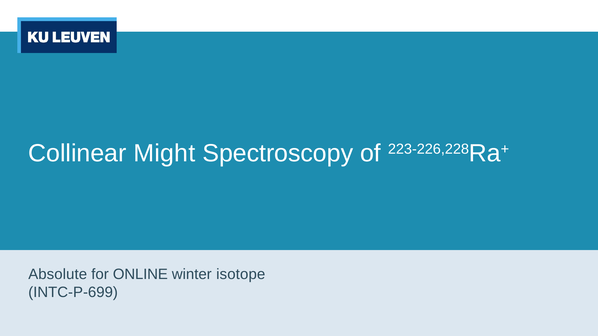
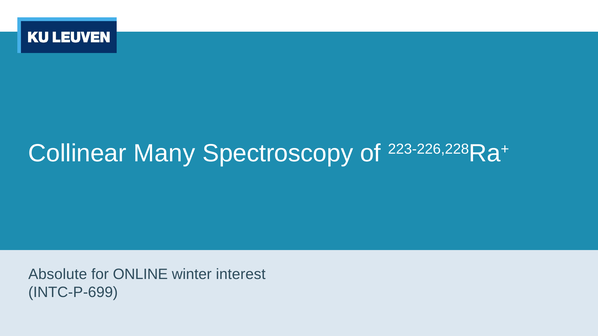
Might: Might -> Many (164, 153)
isotope: isotope -> interest (241, 275)
